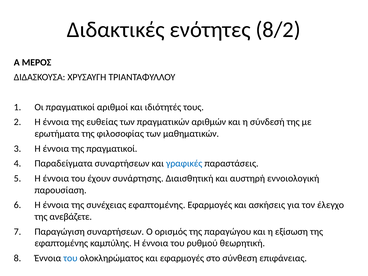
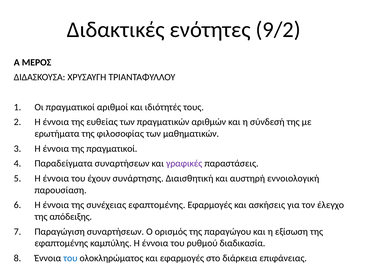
8/2: 8/2 -> 9/2 (278, 30)
γραφικές colour: blue -> purple (184, 163)
ανεβάζετε: ανεβάζετε -> απόδειξης (71, 217)
θεωρητική: θεωρητική -> διαδικασία (242, 243)
σύνθεση: σύνθεση -> διάρκεια (240, 258)
